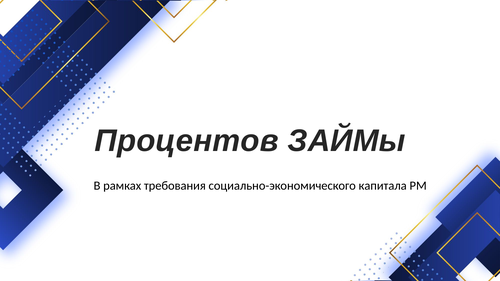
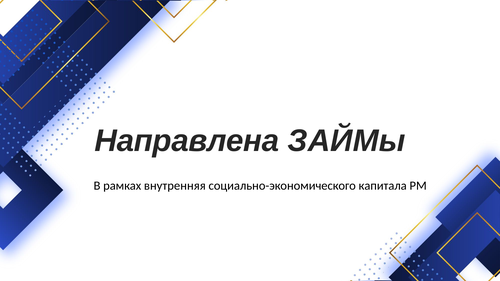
Процентов: Процентов -> Направлена (187, 141)
требования: требования -> внутренняя (175, 186)
